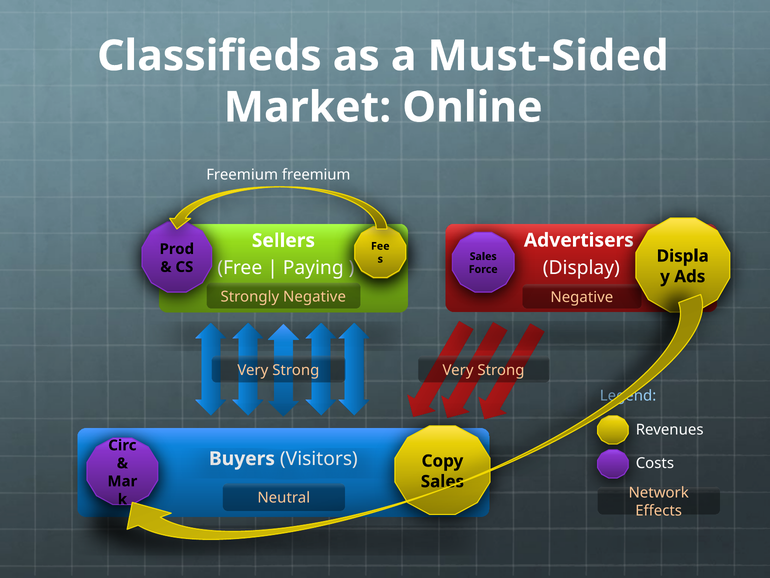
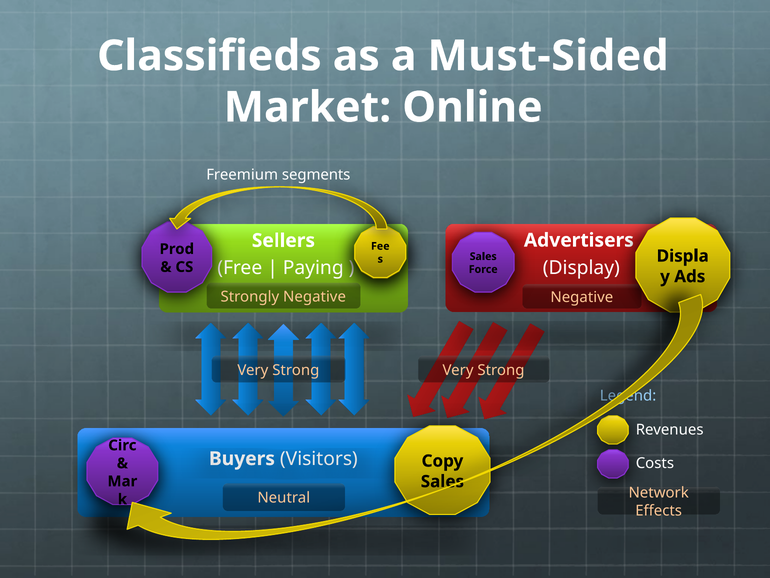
Freemium freemium: freemium -> segments (316, 175)
